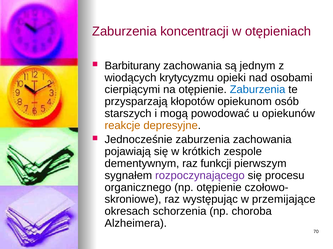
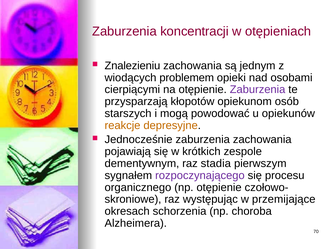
Barbiturany: Barbiturany -> Znalezieniu (132, 66)
krytycyzmu: krytycyzmu -> problemem (187, 78)
Zaburzenia colour: blue -> purple (258, 90)
funkcji: funkcji -> stadia (216, 164)
